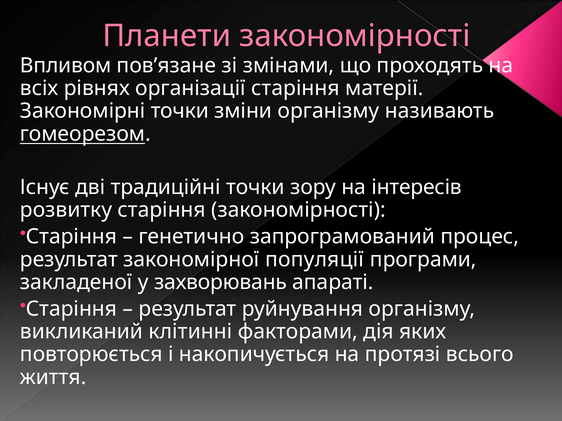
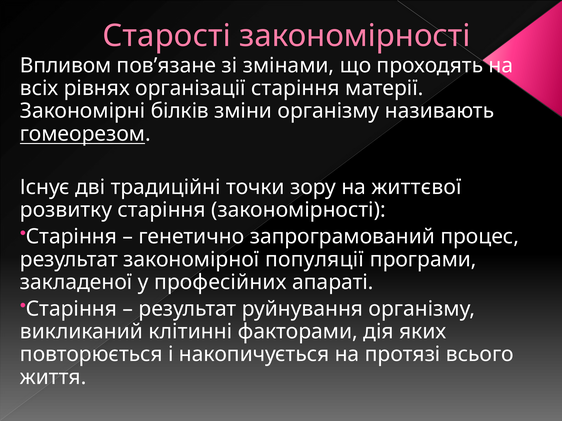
Планети: Планети -> Старості (167, 36)
Закономірні точки: точки -> білків (180, 111)
інтересів: інтересів -> життєвої (416, 187)
захворювань: захворювань -> професійних (220, 282)
